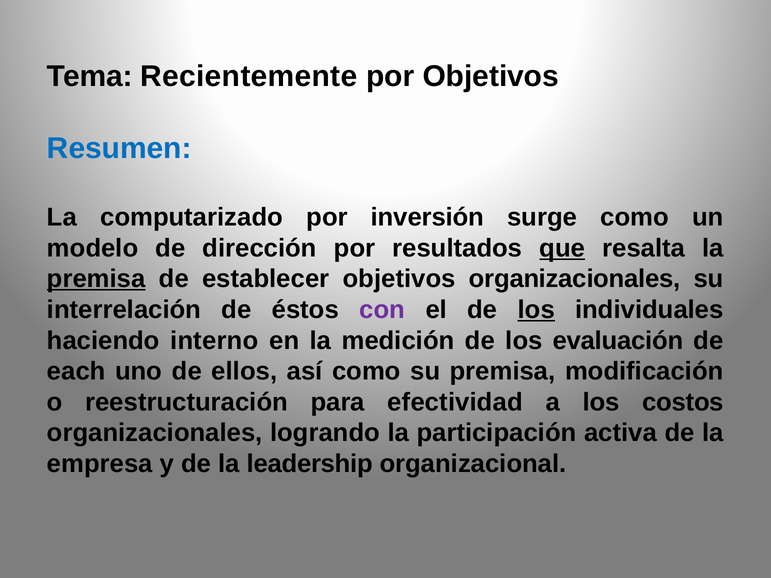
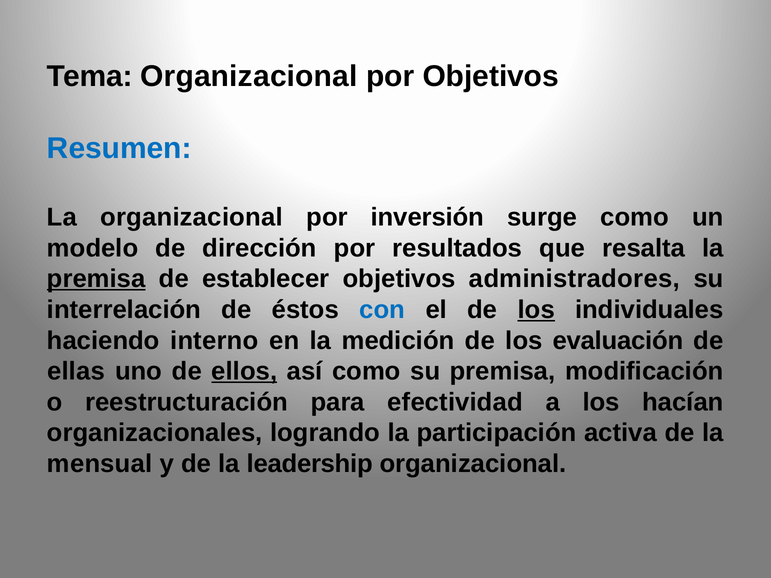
Tema Recientemente: Recientemente -> Organizacional (249, 76)
La computarizado: computarizado -> organizacional (191, 217)
que underline: present -> none (562, 248)
objetivos organizacionales: organizacionales -> administradores (574, 279)
con colour: purple -> blue (382, 310)
each: each -> ellas (76, 372)
ellos underline: none -> present (244, 372)
costos: costos -> hacían (683, 402)
empresa: empresa -> mensual (100, 464)
